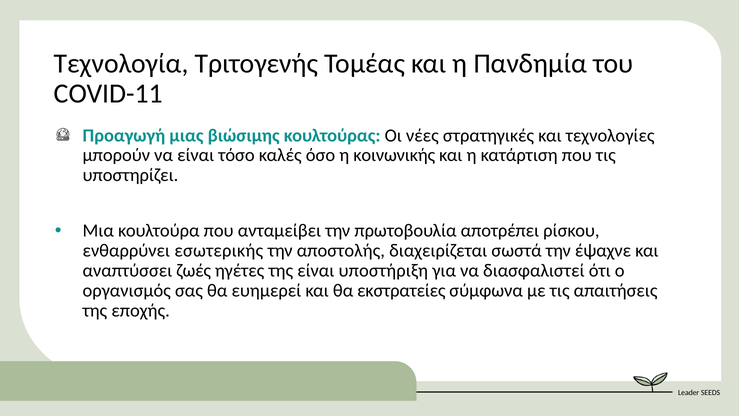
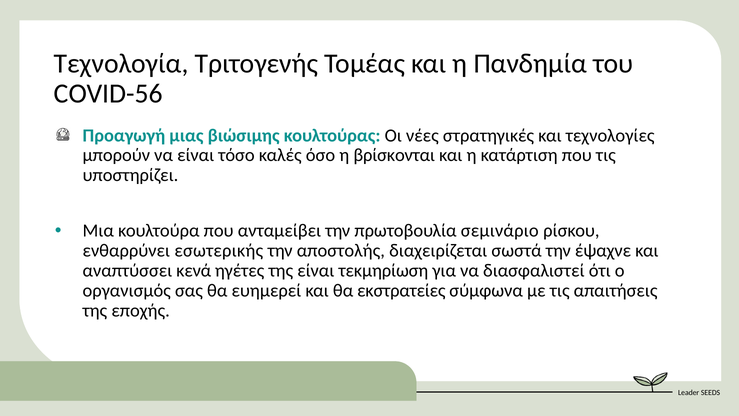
COVID-11: COVID-11 -> COVID-56 (108, 94)
κοινωνικής: κοινωνικής -> βρίσκονται (394, 155)
αποτρέπει: αποτρέπει -> σεμινάριο (500, 231)
ζωές: ζωές -> κενά (194, 270)
υποστήριξη: υποστήριξη -> τεκμηρίωση (383, 270)
